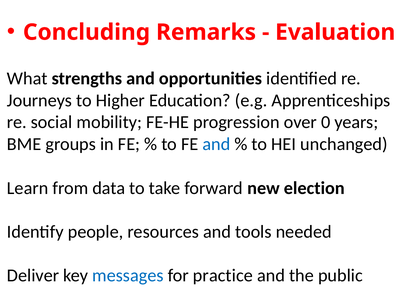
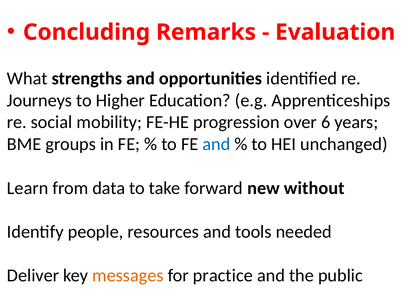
0: 0 -> 6 (326, 122)
election: election -> without (314, 188)
messages colour: blue -> orange (128, 275)
